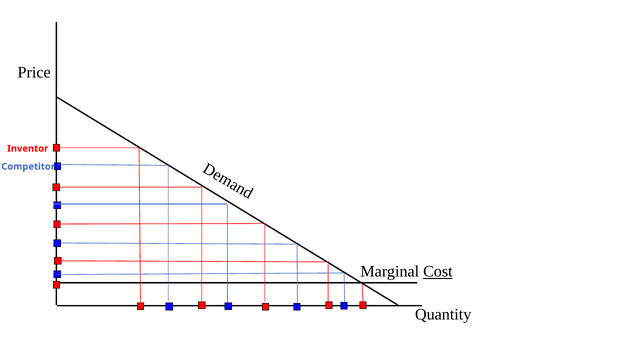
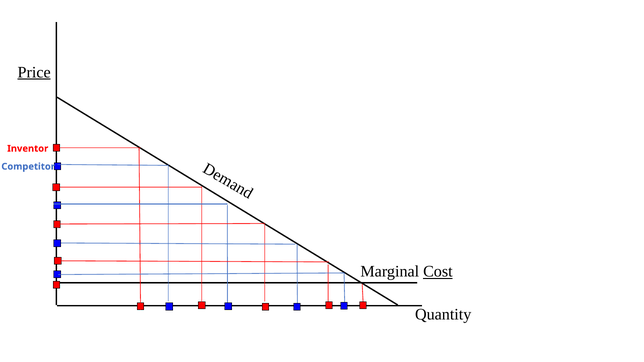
Price underline: none -> present (34, 72)
